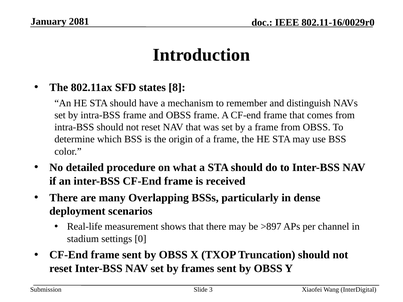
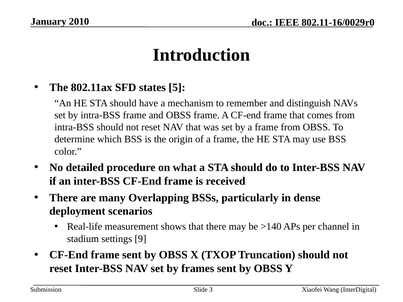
2081: 2081 -> 2010 (79, 21)
8: 8 -> 5 (177, 88)
>897: >897 -> >140 (271, 227)
0: 0 -> 9 (141, 239)
